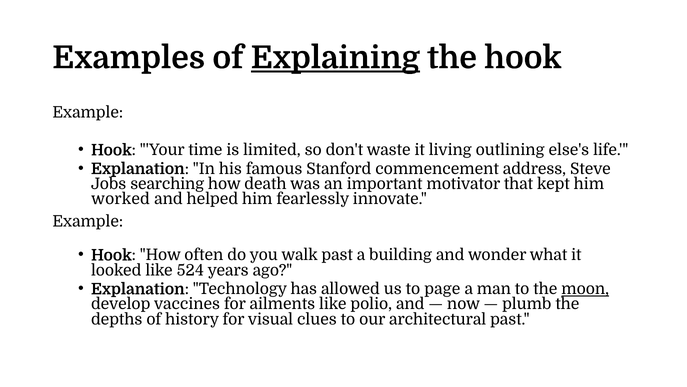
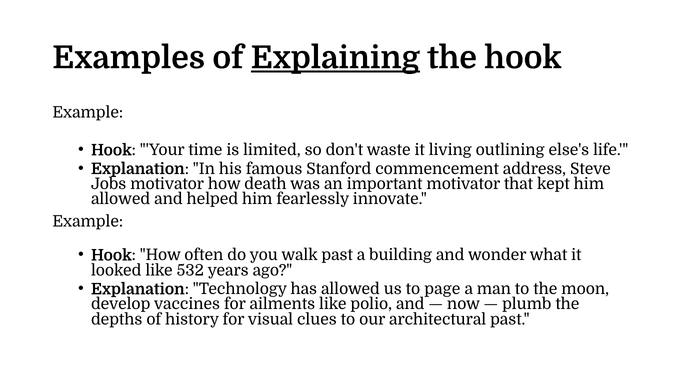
Jobs searching: searching -> motivator (167, 184)
worked: worked -> allowed (121, 199)
524: 524 -> 532 (190, 270)
moon underline: present -> none (585, 289)
